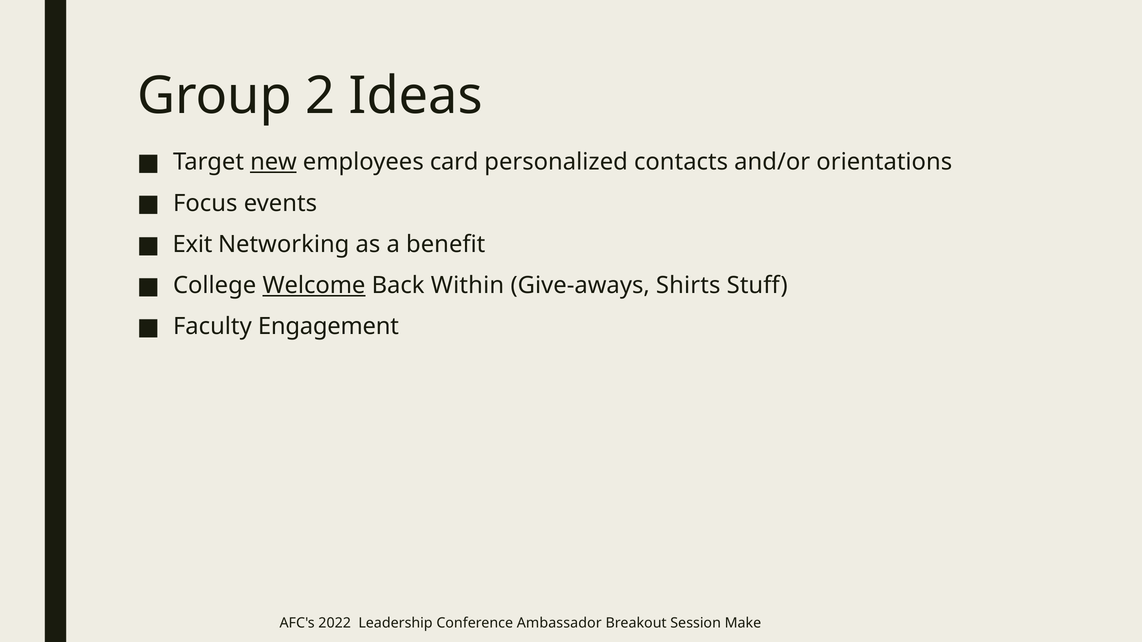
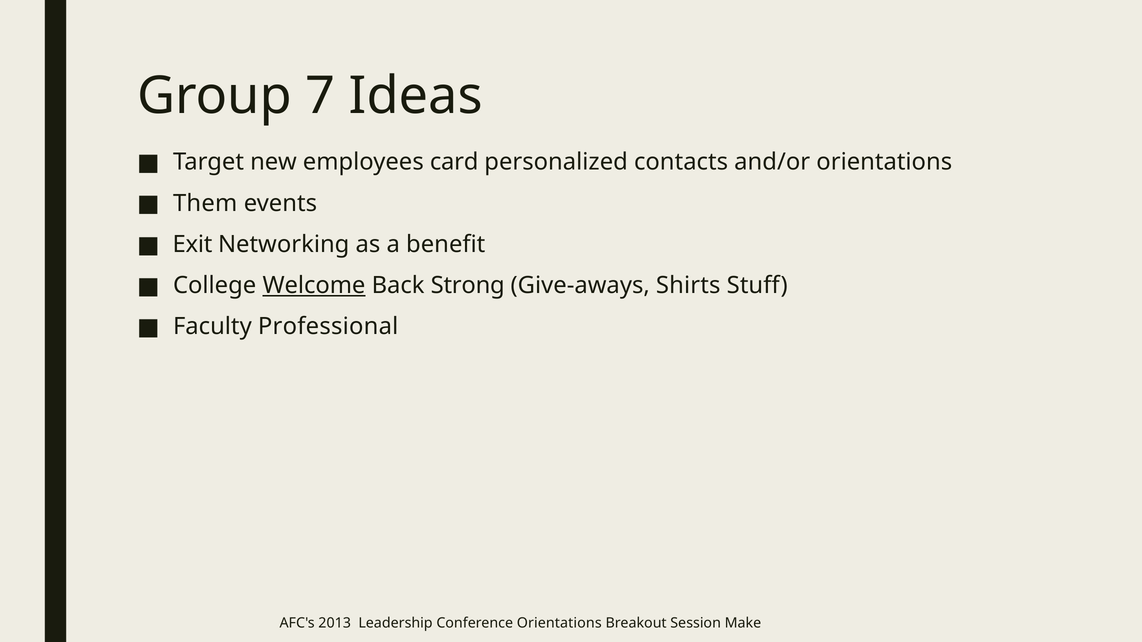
2: 2 -> 7 (320, 96)
new underline: present -> none (274, 162)
Focus: Focus -> Them (205, 203)
Within: Within -> Strong (468, 286)
Engagement: Engagement -> Professional (328, 327)
2022: 2022 -> 2013 (335, 623)
Conference Ambassador: Ambassador -> Orientations (559, 623)
